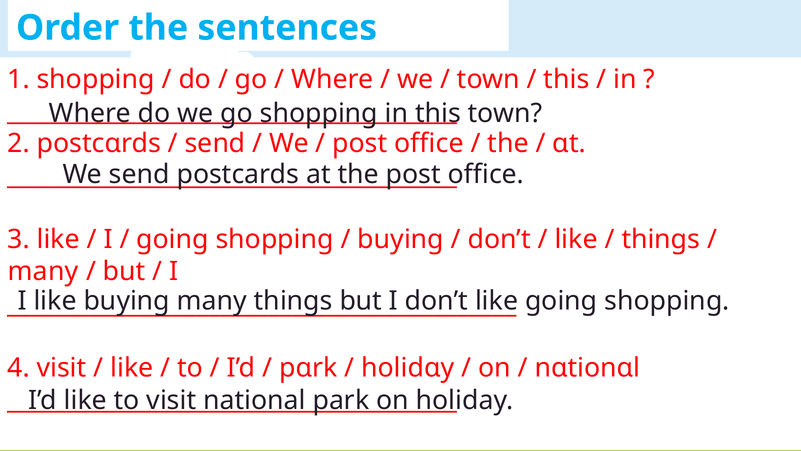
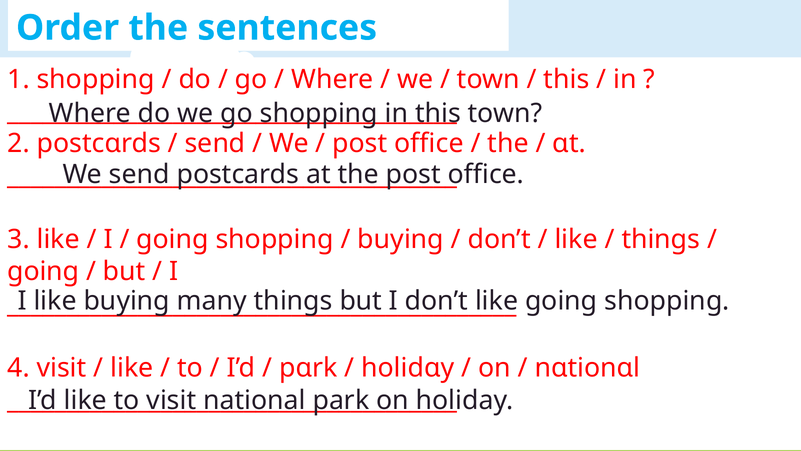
many: many -> going (43, 271)
